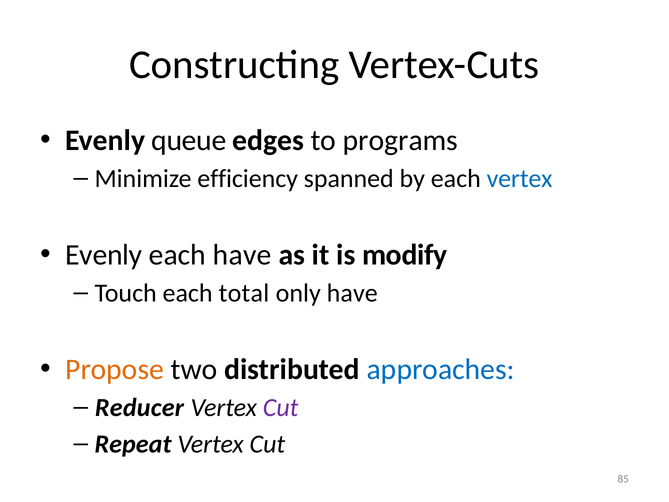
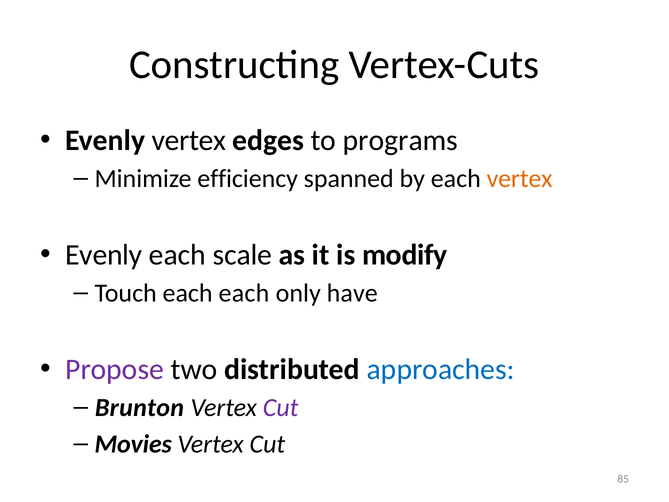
Evenly queue: queue -> vertex (189, 140)
vertex colour: blue -> orange (520, 179)
each have: have -> scale (242, 255)
each total: total -> each (244, 293)
Propose colour: orange -> purple (115, 369)
Reducer: Reducer -> Brunton (139, 408)
Repeat: Repeat -> Movies (133, 444)
